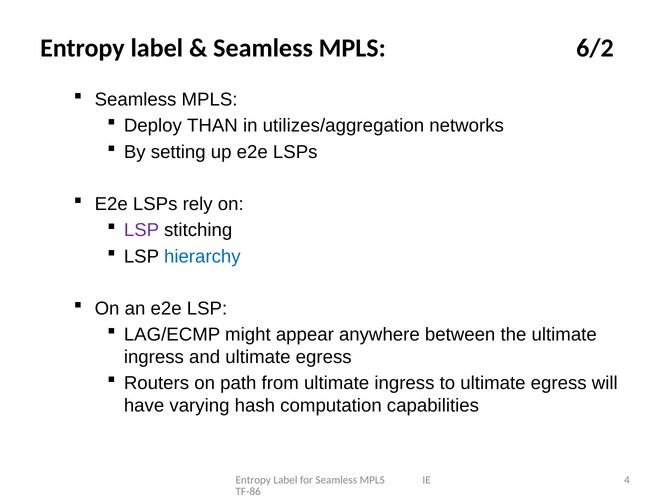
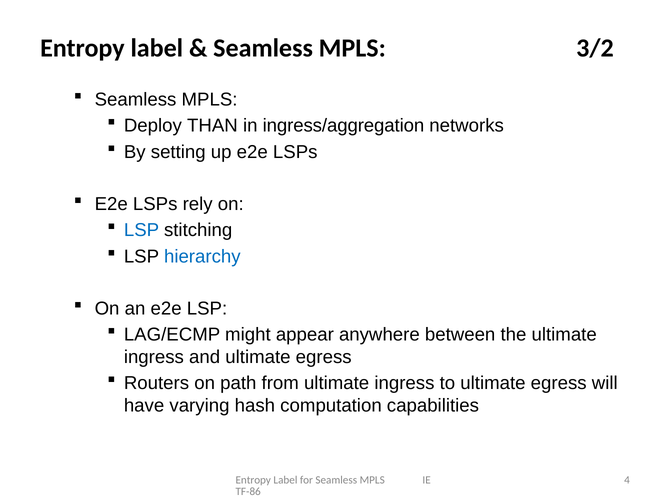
6/2: 6/2 -> 3/2 (595, 48)
utilizes/aggregation: utilizes/aggregation -> ingress/aggregation (343, 126)
LSP colour: purple -> blue (142, 230)
